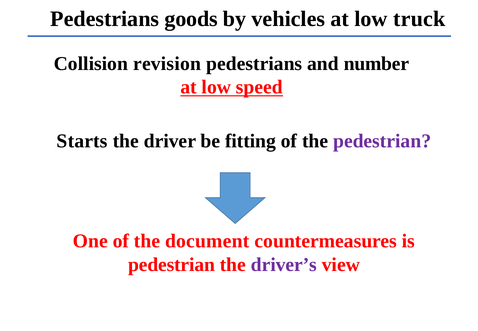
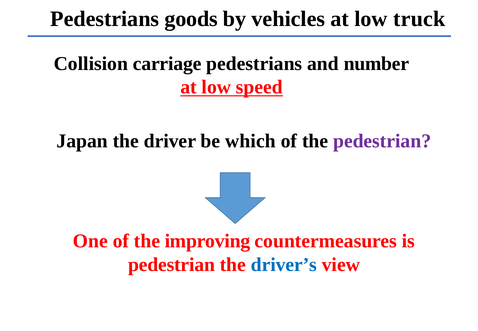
revision: revision -> carriage (167, 64)
Starts: Starts -> Japan (82, 141)
fitting: fitting -> which (250, 141)
document: document -> improving (207, 241)
driver’s colour: purple -> blue (284, 265)
